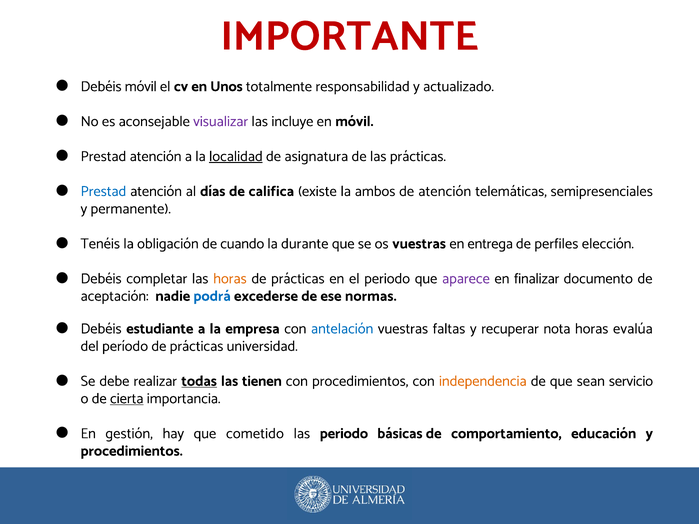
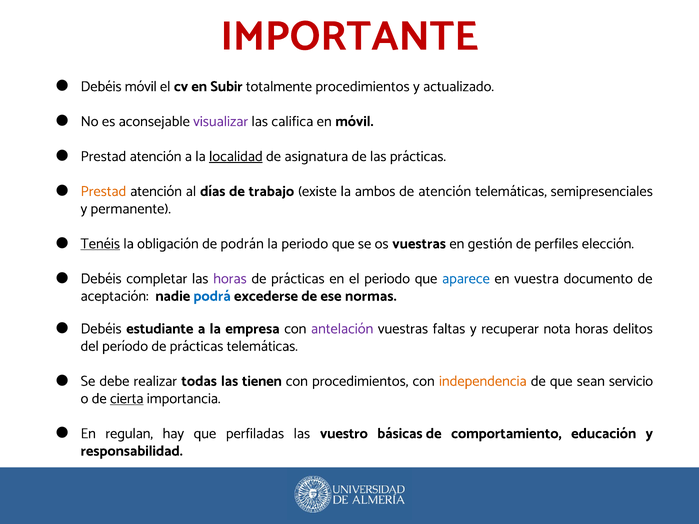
Unos: Unos -> Subir (226, 86)
totalmente responsabilidad: responsabilidad -> procedimientos (363, 86)
incluye: incluye -> califica (292, 121)
Prestad colour: blue -> orange (103, 191)
califica: califica -> trabajo (271, 191)
Tenéis underline: none -> present (100, 244)
cuando: cuando -> podrán (242, 244)
la durante: durante -> periodo (305, 244)
entrega: entrega -> gestión (490, 244)
horas colour: orange -> purple (230, 279)
aparece colour: purple -> blue (466, 279)
finalizar: finalizar -> vuestra (537, 279)
antelación colour: blue -> purple (342, 329)
evalúa: evalúa -> delitos (633, 329)
prácticas universidad: universidad -> telemáticas (262, 346)
todas underline: present -> none (199, 381)
gestión: gestión -> regulan (129, 434)
cometido: cometido -> perfiladas (255, 434)
las periodo: periodo -> vuestro (344, 434)
procedimientos: procedimientos -> responsabilidad (132, 451)
